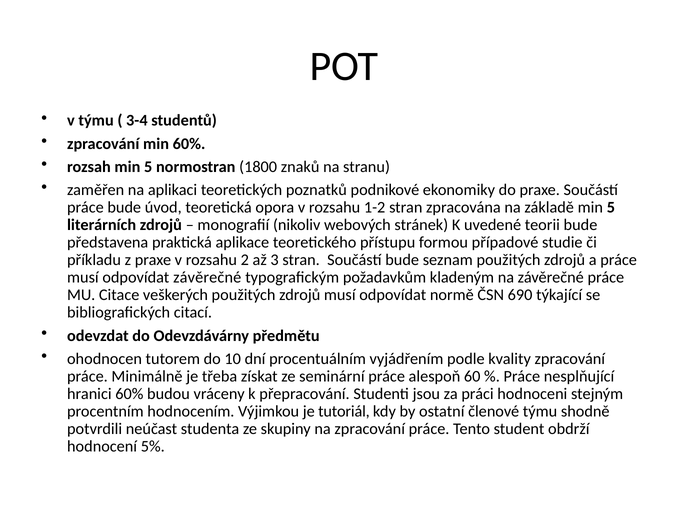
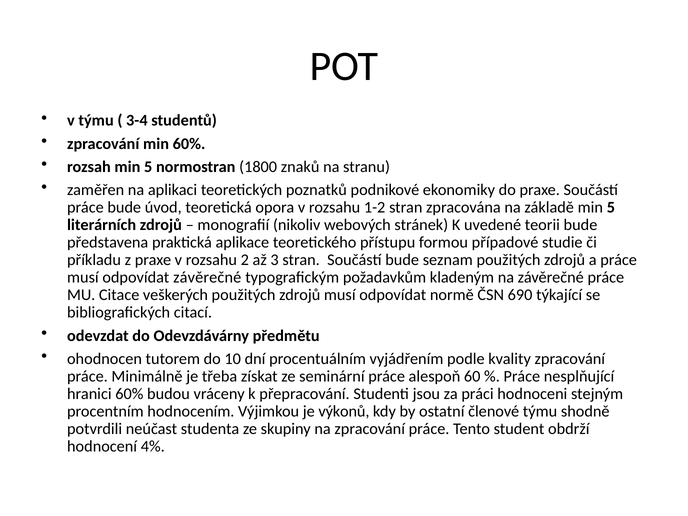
tutoriál: tutoriál -> výkonů (344, 411)
5%: 5% -> 4% (153, 446)
